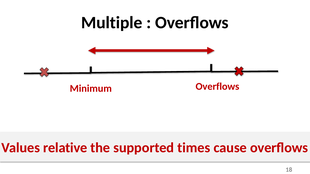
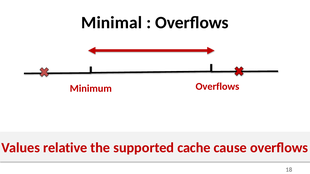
Multiple: Multiple -> Minimal (112, 23)
times: times -> cache (194, 148)
